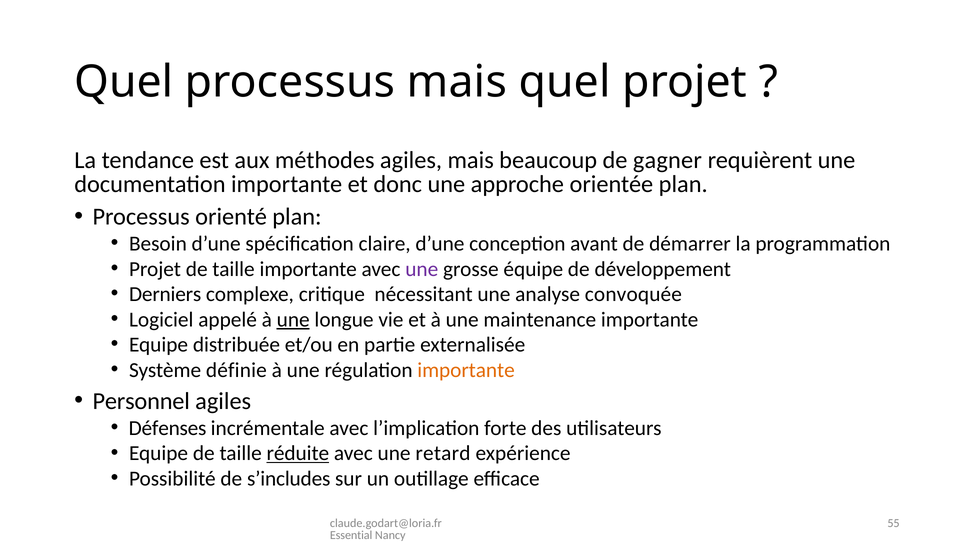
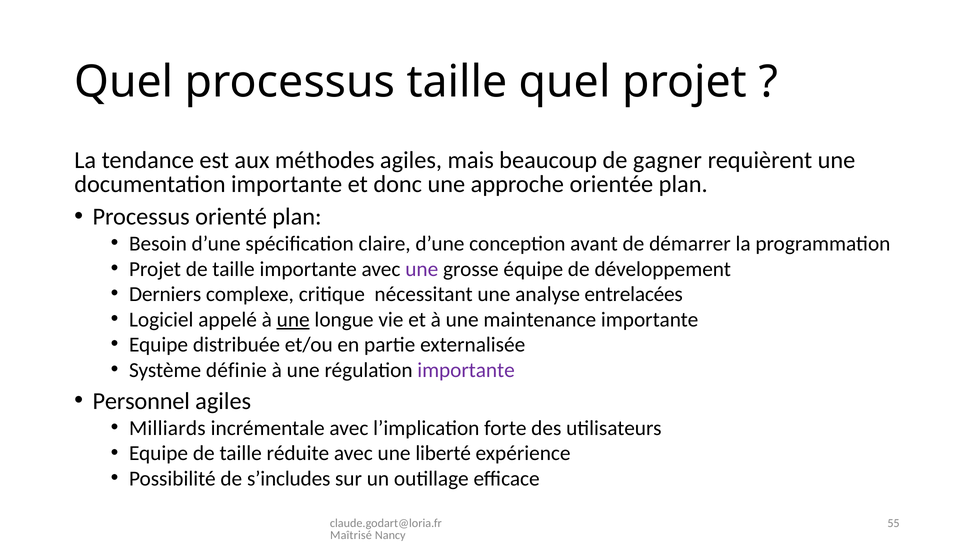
processus mais: mais -> taille (457, 82)
convoquée: convoquée -> entrelacées (634, 294)
importante colour: orange -> purple (466, 370)
Défenses: Défenses -> Milliards (167, 428)
réduite underline: present -> none (298, 453)
retard: retard -> liberté (443, 453)
Essential: Essential -> Maîtrisé (351, 535)
